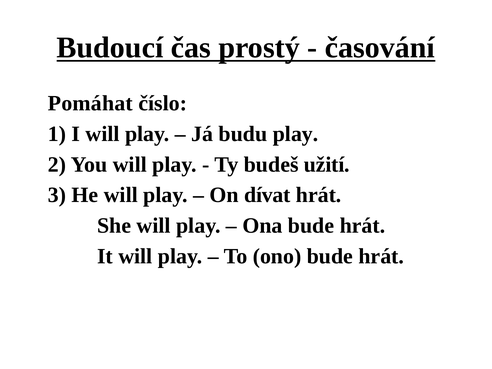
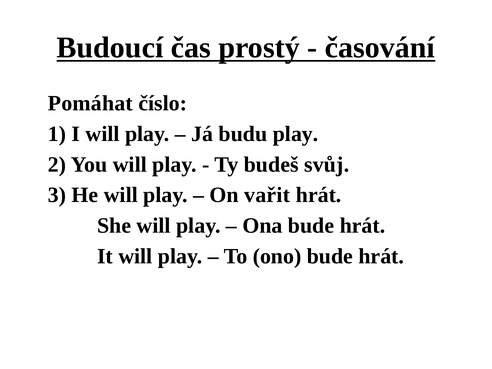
užití: užití -> svůj (327, 164)
dívat: dívat -> vařit (267, 195)
